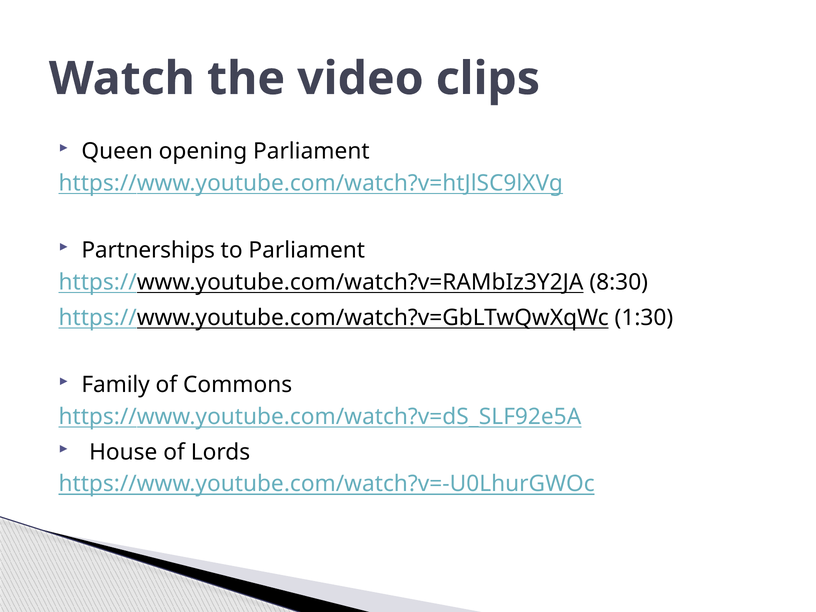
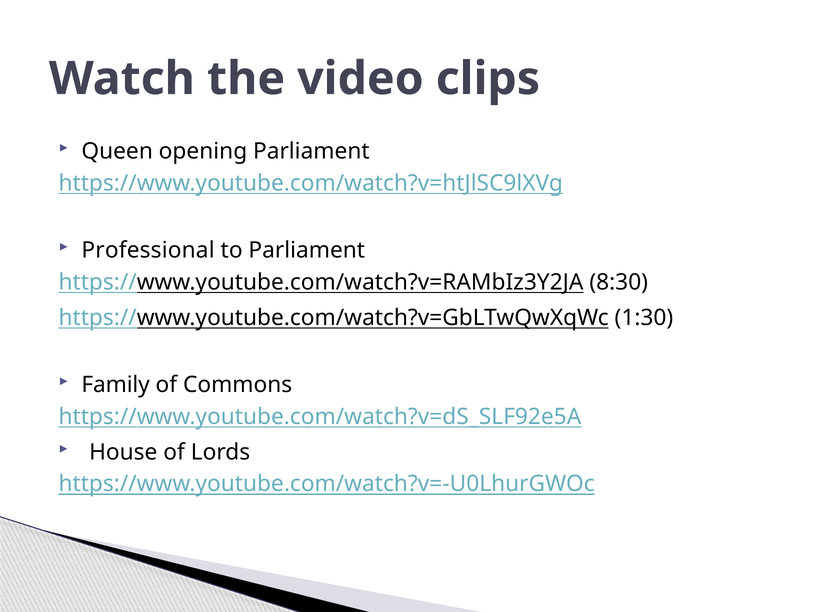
Partnerships: Partnerships -> Professional (148, 250)
